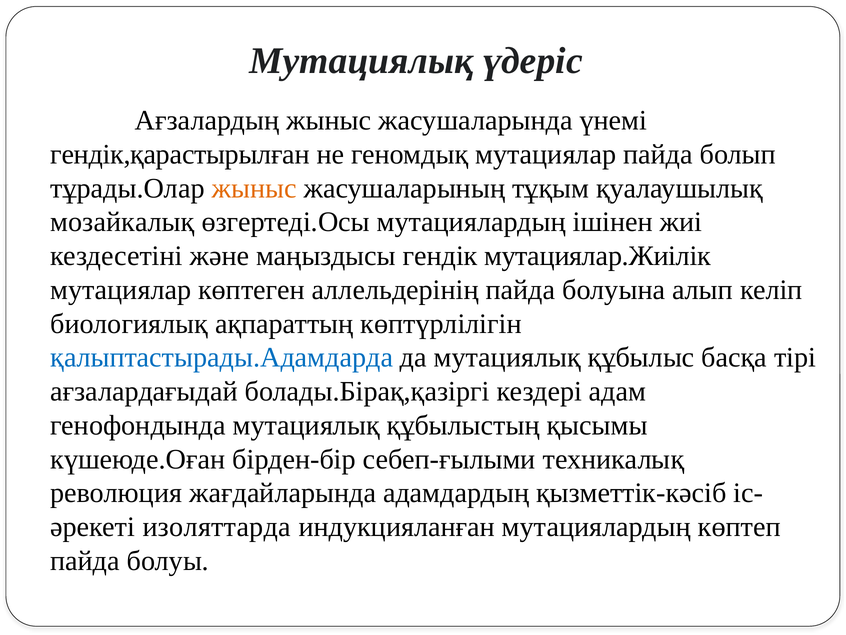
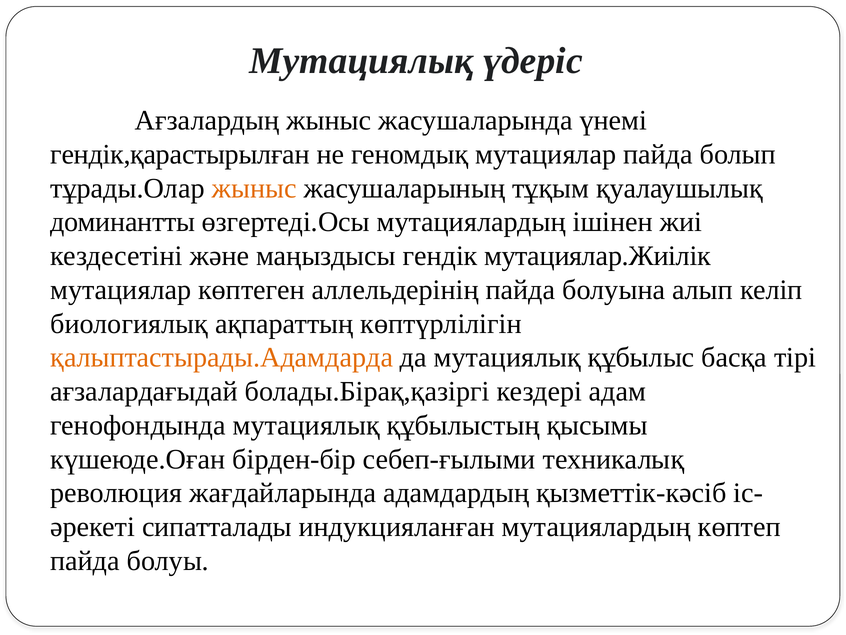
мозайкалық: мозайкалық -> доминантты (123, 222)
қалыптастырады.Адамдарда colour: blue -> orange (222, 357)
изоляттарда: изоляттарда -> сипатталады (217, 527)
